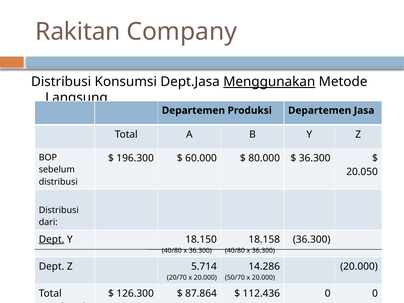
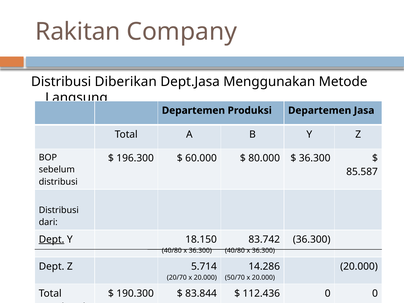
Konsumsi: Konsumsi -> Diberikan (126, 82)
Menggunakan underline: present -> none (269, 82)
20.050: 20.050 -> 85.587 (362, 172)
18.158: 18.158 -> 83.742 (264, 239)
126.300: 126.300 -> 190.300 (135, 293)
87.864: 87.864 -> 83.844 (201, 293)
